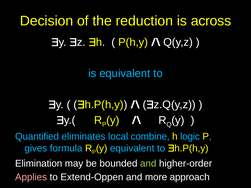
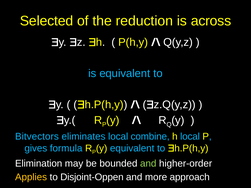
Decision: Decision -> Selected (47, 21)
Quantified: Quantified -> Bitvectors (37, 137)
h logic: logic -> local (190, 137)
Applies colour: pink -> yellow (31, 177)
Extend-Oppen: Extend-Oppen -> Disjoint-Oppen (92, 177)
